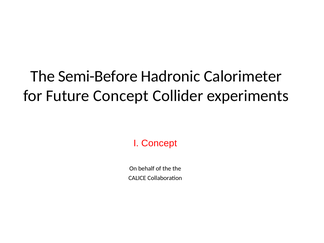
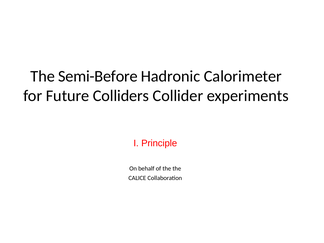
Future Concept: Concept -> Colliders (121, 96)
I Concept: Concept -> Principle (159, 143)
